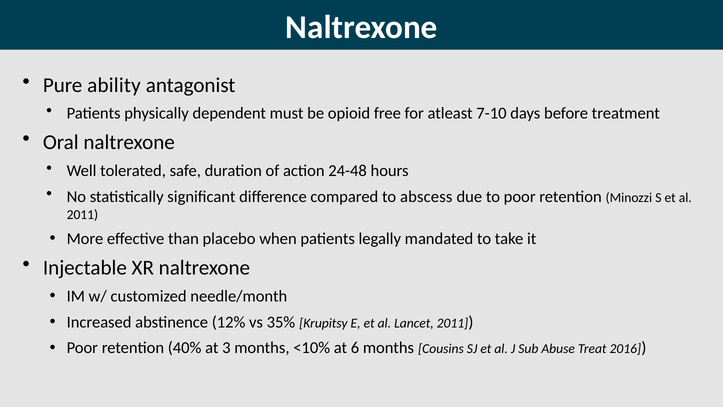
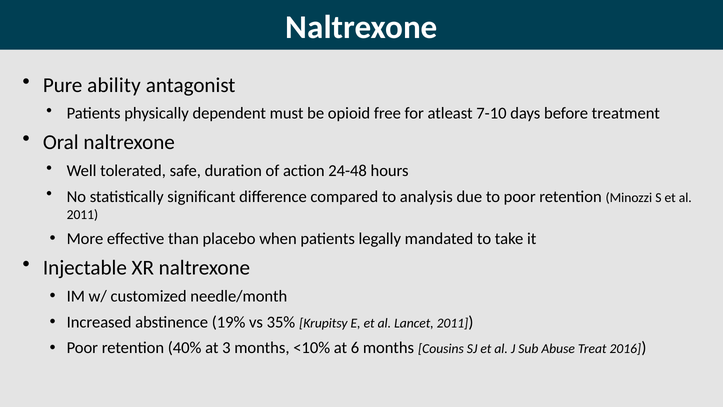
abscess: abscess -> analysis (426, 197)
12%: 12% -> 19% (229, 322)
